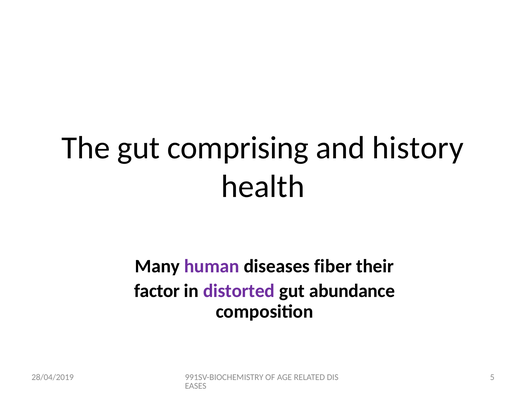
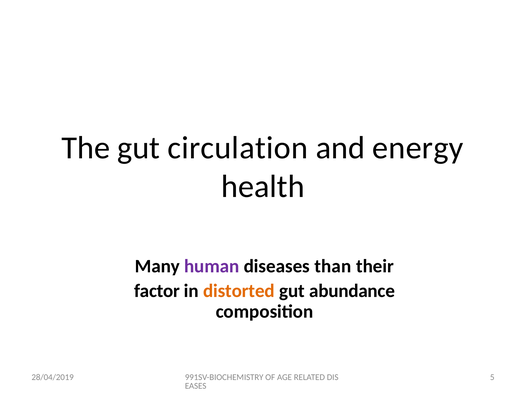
comprising: comprising -> circulation (238, 148)
history: history -> energy (418, 148)
fiber: fiber -> than (333, 266)
distorted colour: purple -> orange (239, 291)
